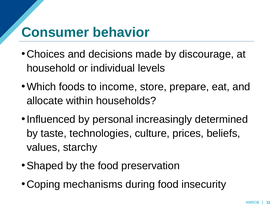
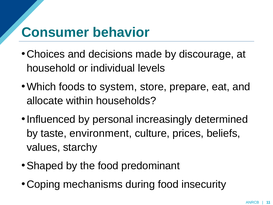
income: income -> system (118, 87)
technologies: technologies -> environment (101, 133)
preservation: preservation -> predominant (151, 166)
